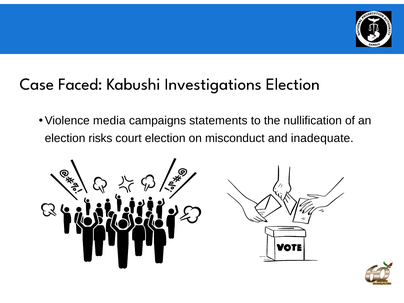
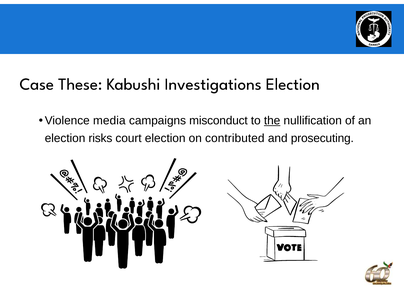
Faced: Faced -> These (80, 84)
statements: statements -> misconduct (218, 121)
the underline: none -> present (272, 121)
misconduct: misconduct -> contributed (235, 138)
inadequate: inadequate -> prosecuting (322, 138)
